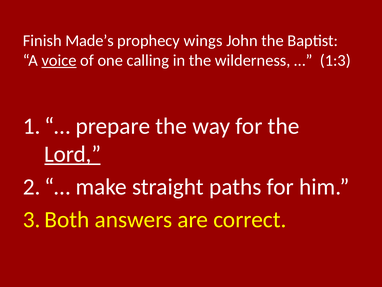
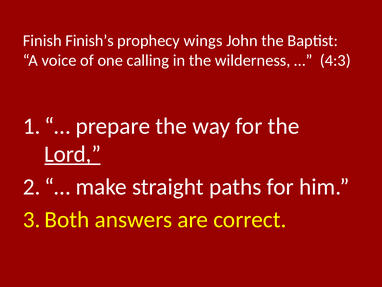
Made’s: Made’s -> Finish’s (90, 41)
voice underline: present -> none (59, 60)
1:3: 1:3 -> 4:3 (335, 60)
